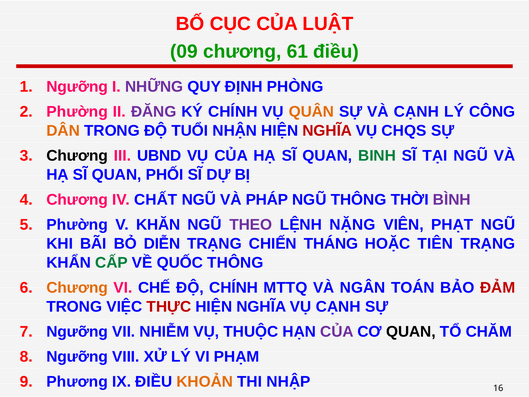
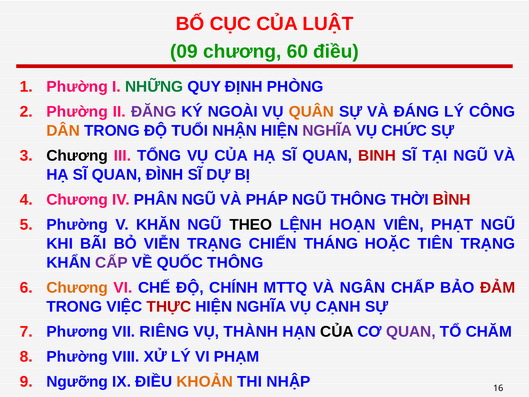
61: 61 -> 60 (297, 51)
Ngưỡng: Ngưỡng -> Phường (77, 87)
NHỮNG colour: purple -> green (154, 87)
KÝ CHÍNH: CHÍNH -> NGOÀI (233, 112)
VÀ CẠNH: CẠNH -> ĐÁNG (417, 112)
NGHĨA colour: red -> purple (327, 131)
CHQS: CHQS -> CHỨC (404, 131)
UBND: UBND -> TỔNG (159, 156)
BINH colour: green -> red (377, 156)
PHỐI: PHỐI -> ĐÌNH (165, 175)
CHẤT: CHẤT -> PHÂN (156, 200)
BÌNH colour: purple -> red (452, 200)
THEO colour: purple -> black (251, 225)
NẶNG: NẶNG -> HOẠN (353, 225)
DIỄN: DIỄN -> VIỄN (162, 244)
CẤP colour: green -> purple (112, 263)
TOÁN: TOÁN -> CHẤP (413, 288)
Ngưỡng: Ngưỡng -> Phương (77, 332)
NHIỄM: NHIỄM -> RIÊNG (164, 332)
THUỘC: THUỘC -> THÀNH (251, 332)
CỦA colour: purple -> black (337, 332)
QUAN colour: black -> purple (411, 332)
Ngưỡng: Ngưỡng -> Phường (77, 356)
Phương: Phương -> Ngưỡng (77, 381)
